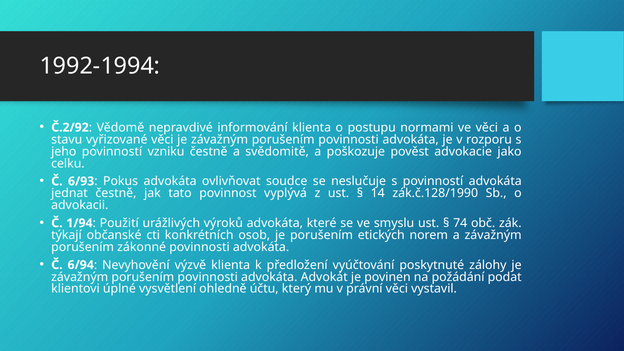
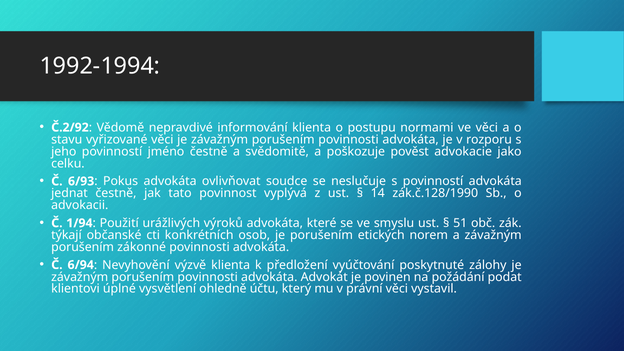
vzniku: vzniku -> jméno (166, 151)
74: 74 -> 51 (460, 223)
